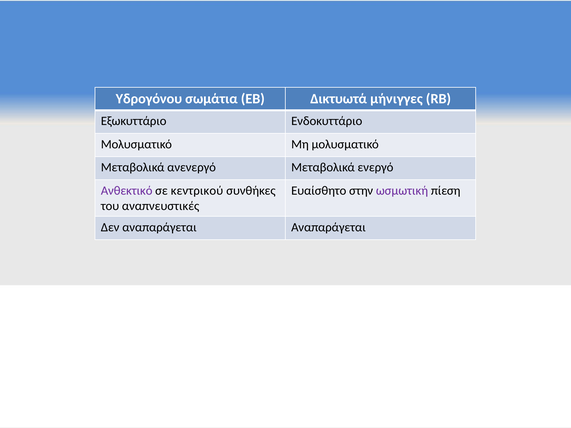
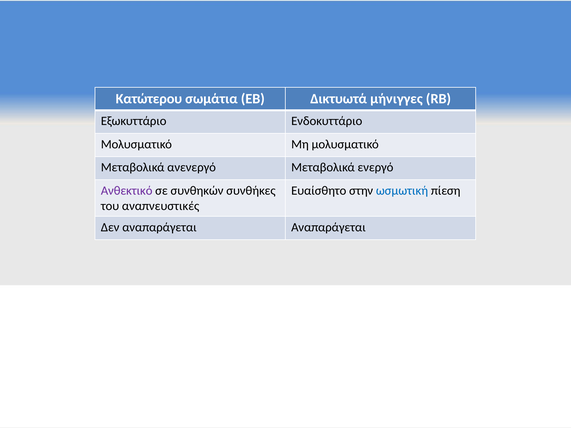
Υδρογόνου: Υδρογόνου -> Κατώτερου (149, 99)
κεντρικού: κεντρικού -> συνθηκών (197, 191)
ωσμωτική colour: purple -> blue (402, 191)
